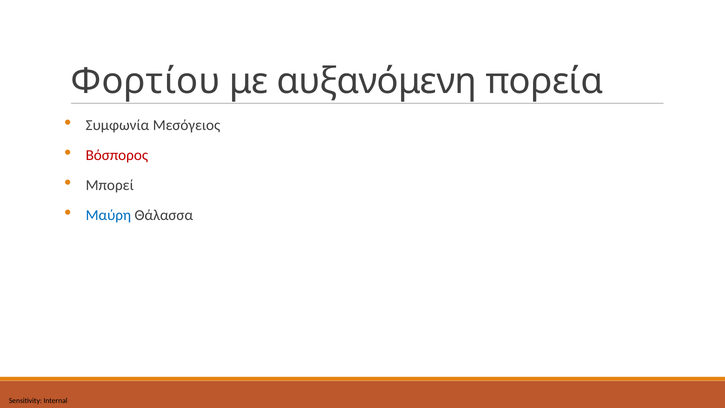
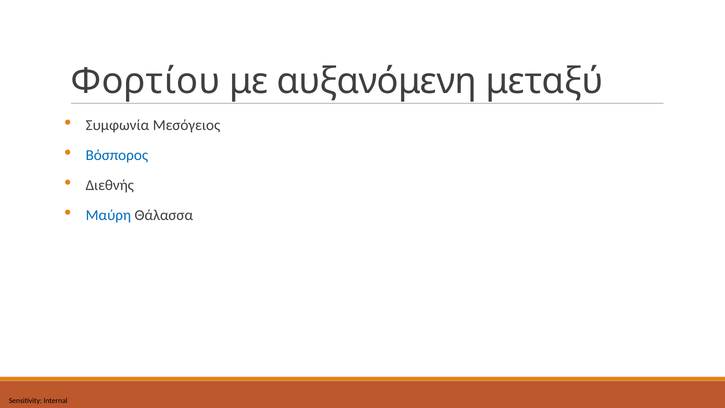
πορεία: πορεία -> μεταξύ (544, 81)
Βόσπορος colour: red -> blue (117, 155)
Μπορεί: Μπορεί -> Διεθνής (110, 185)
